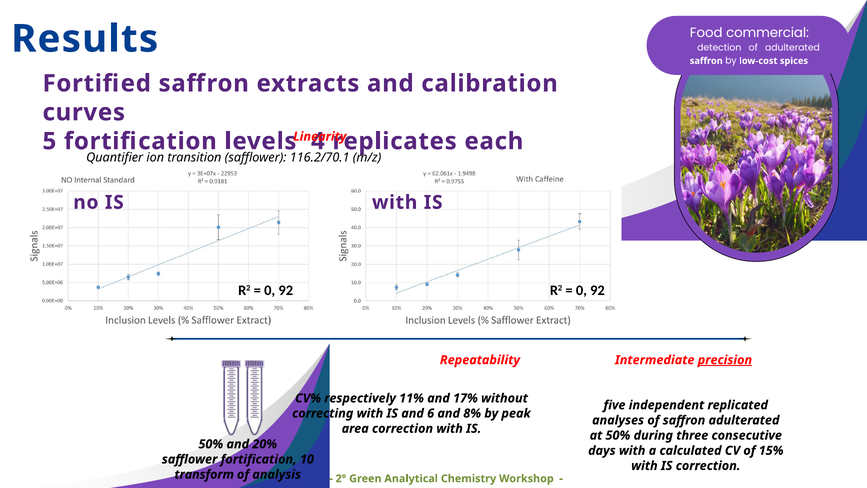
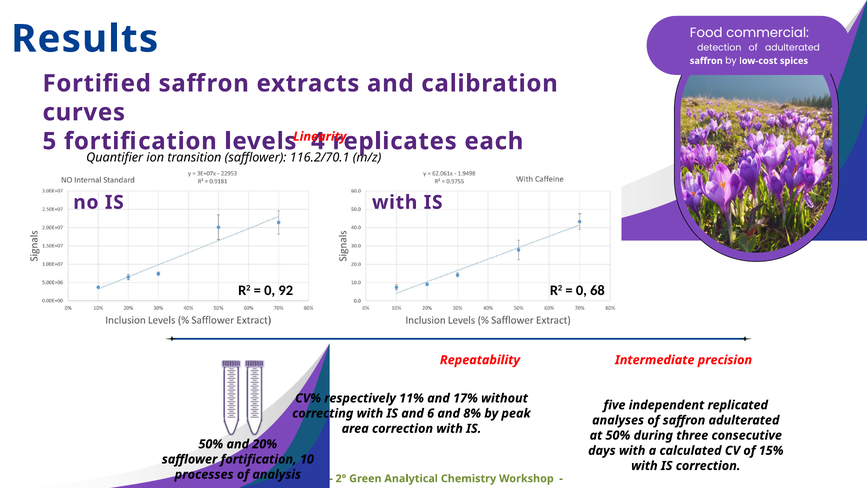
92: 92 -> 68 (598, 290)
precision underline: present -> none (725, 360)
transform: transform -> processes (204, 474)
